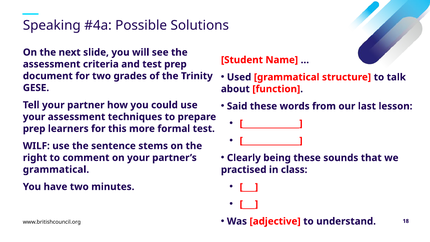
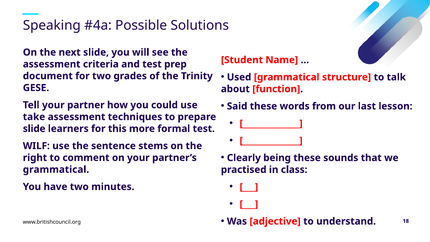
your: your -> take (34, 117)
prep: prep -> slide (34, 129)
